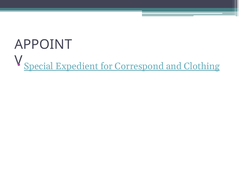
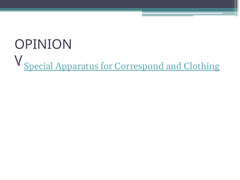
APPOINT: APPOINT -> OPINION (43, 45)
Expedient: Expedient -> Apparatus (77, 66)
